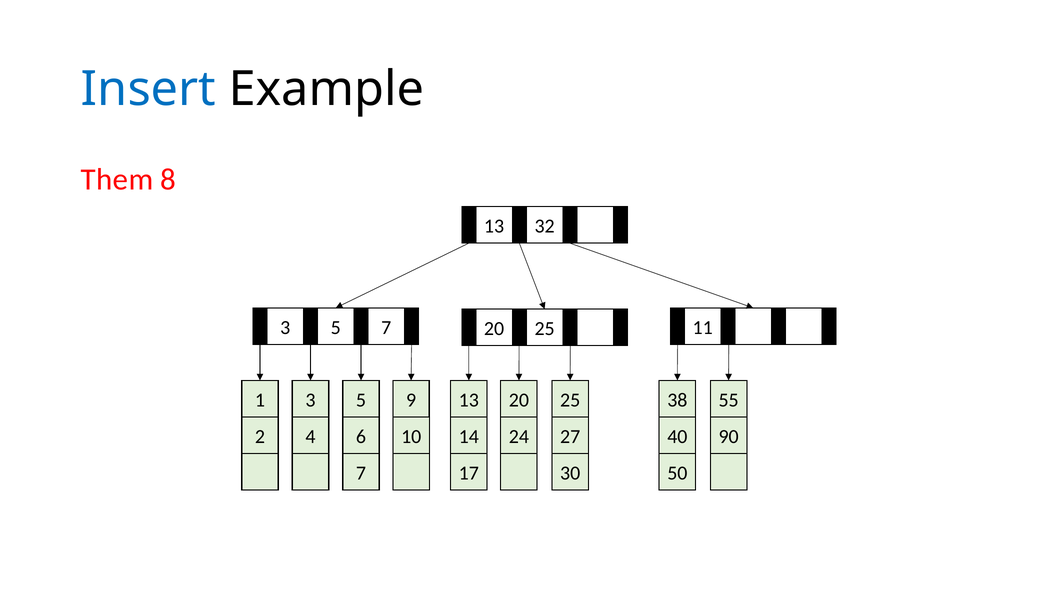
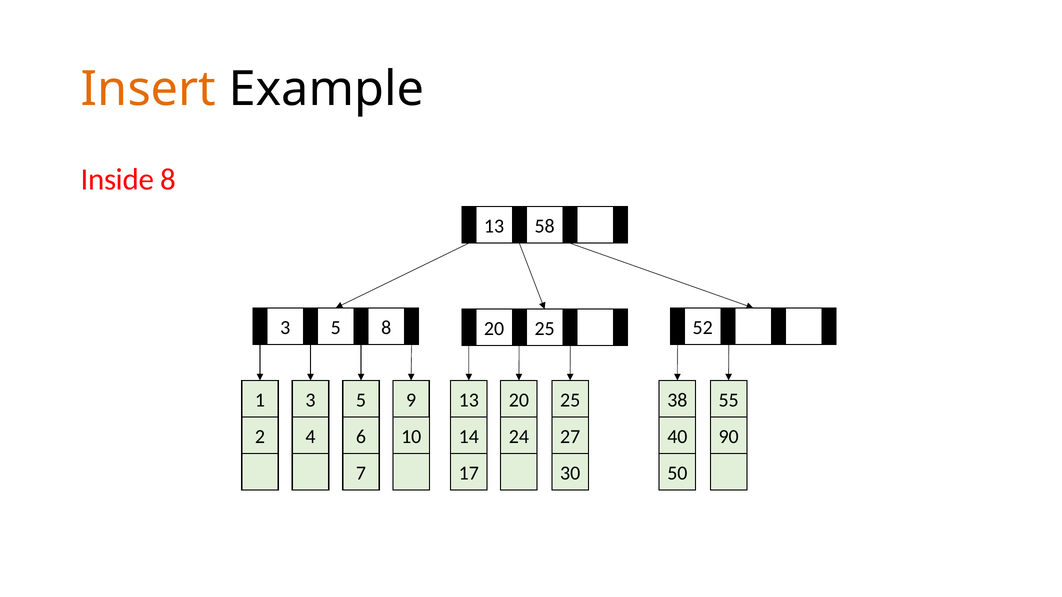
Insert colour: blue -> orange (148, 89)
Them: Them -> Inside (117, 180)
32: 32 -> 58 (545, 226)
5 7: 7 -> 8 (386, 328)
11: 11 -> 52 (703, 328)
